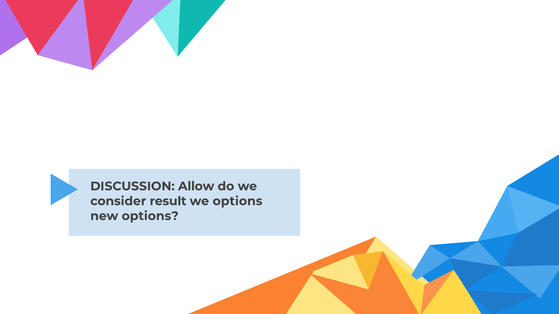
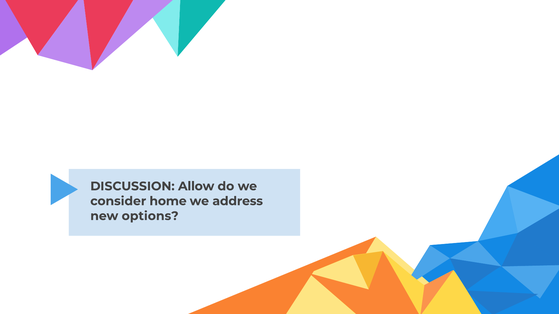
result: result -> home (168, 201)
we options: options -> address (238, 201)
